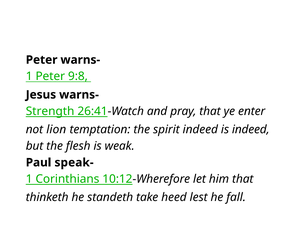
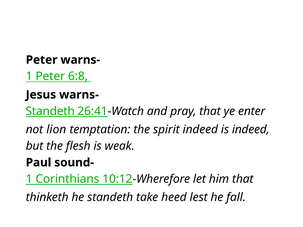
9:8: 9:8 -> 6:8 (78, 76)
Strength: Strength -> Standeth (50, 111)
speak-: speak- -> sound- (74, 163)
